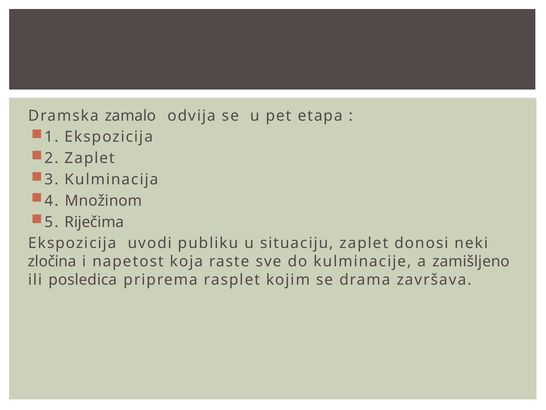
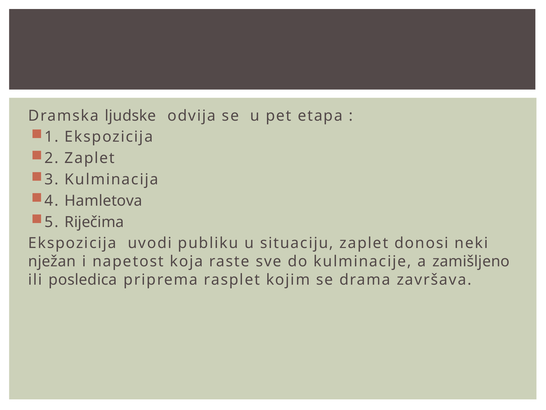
zamalo: zamalo -> ljudske (130, 116)
Množinom: Množinom -> Hamletova (104, 200)
zločina: zločina -> nježan (52, 261)
